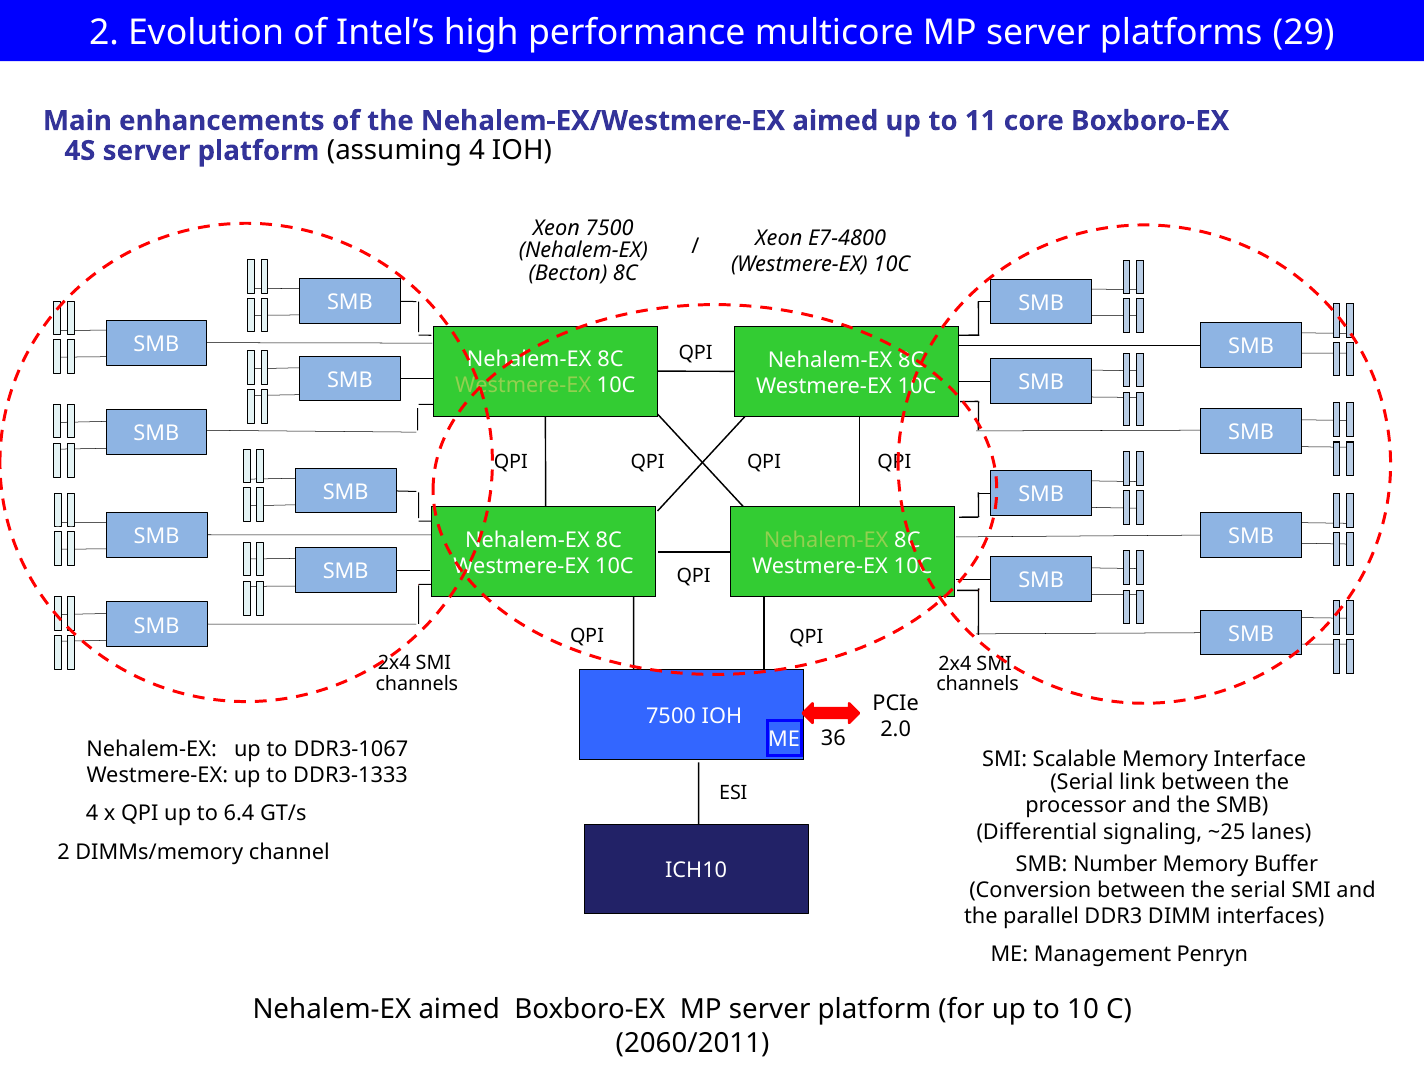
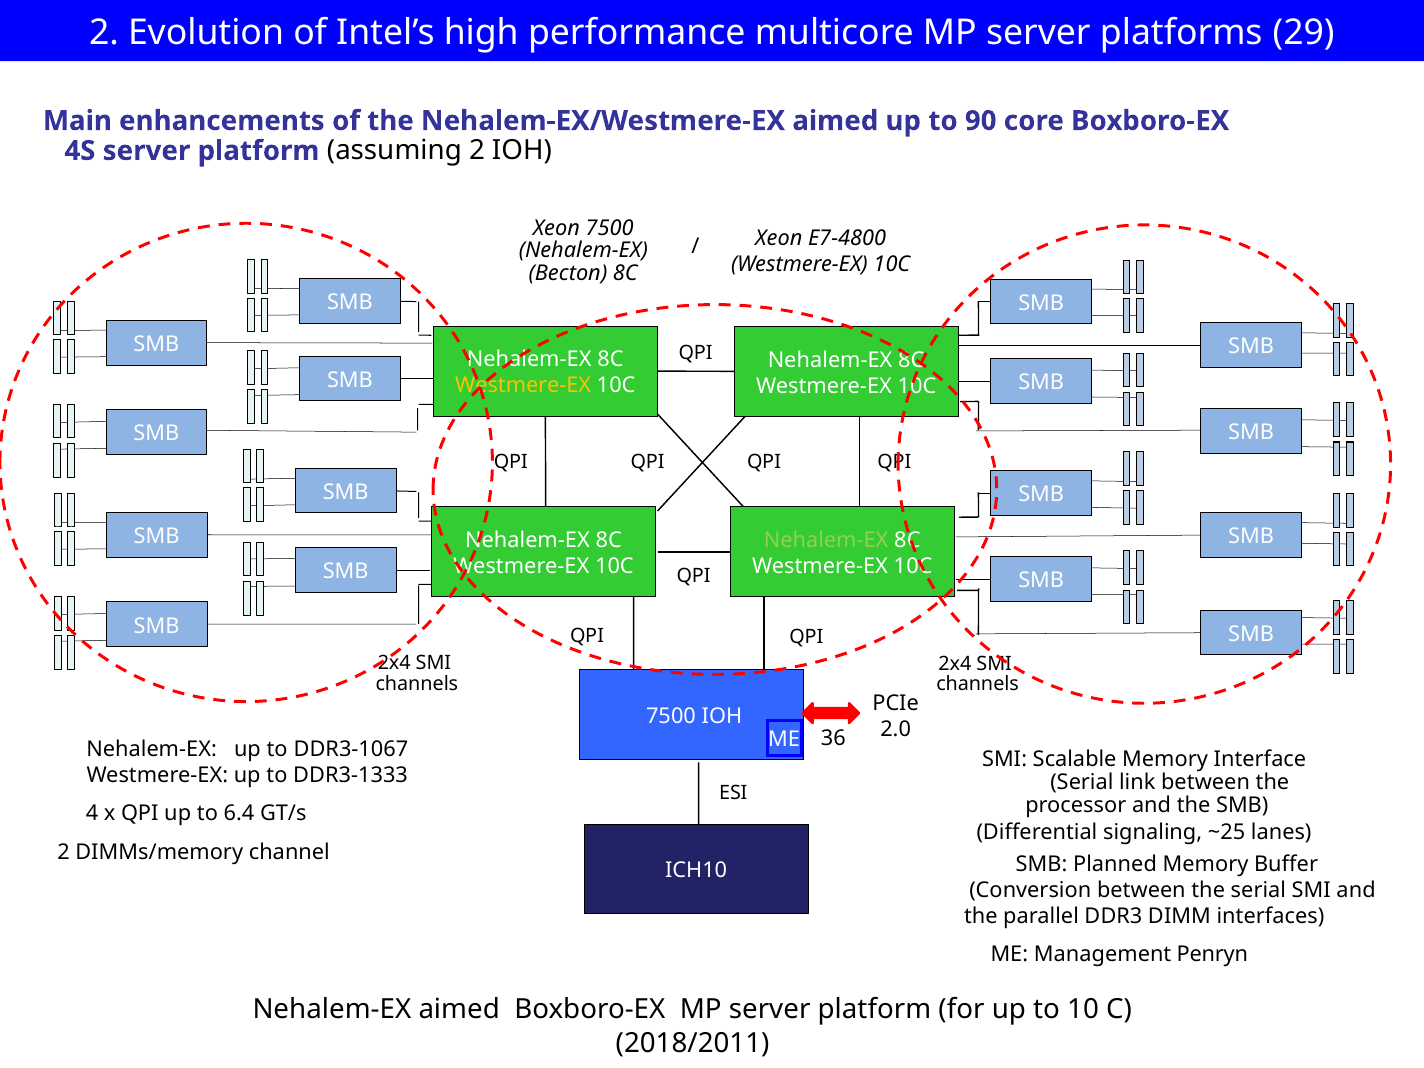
11: 11 -> 90 (981, 121)
assuming 4: 4 -> 2 (477, 151)
Westmere-EX colour: light green -> yellow (523, 386)
Number: Number -> Planned (1115, 864)
2060/2011: 2060/2011 -> 2018/2011 (693, 1043)
